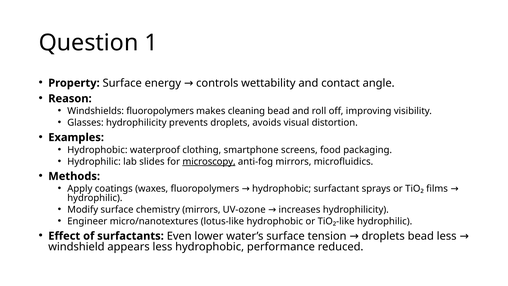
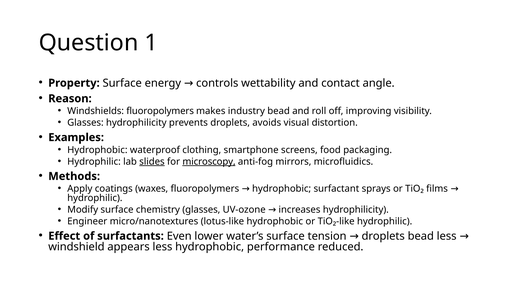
cleaning: cleaning -> industry (246, 111)
slides underline: none -> present (152, 161)
chemistry mirrors: mirrors -> glasses (201, 209)
